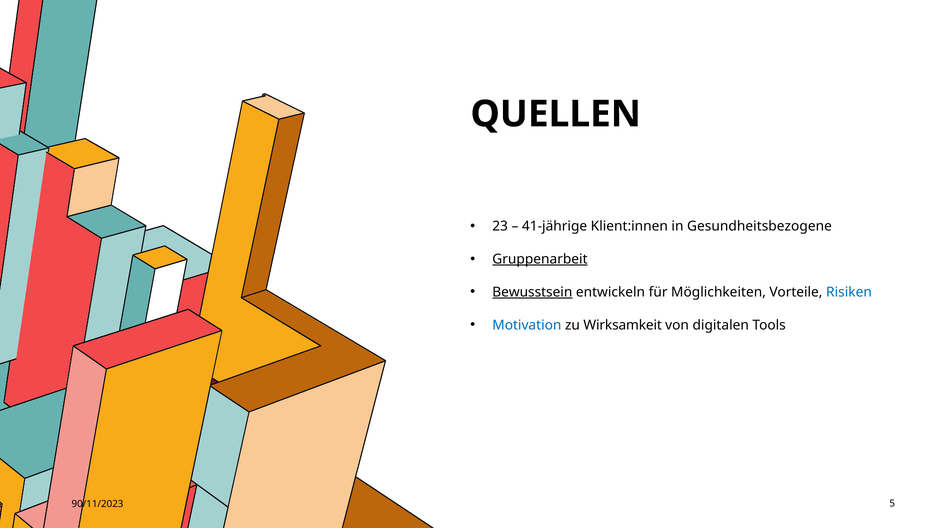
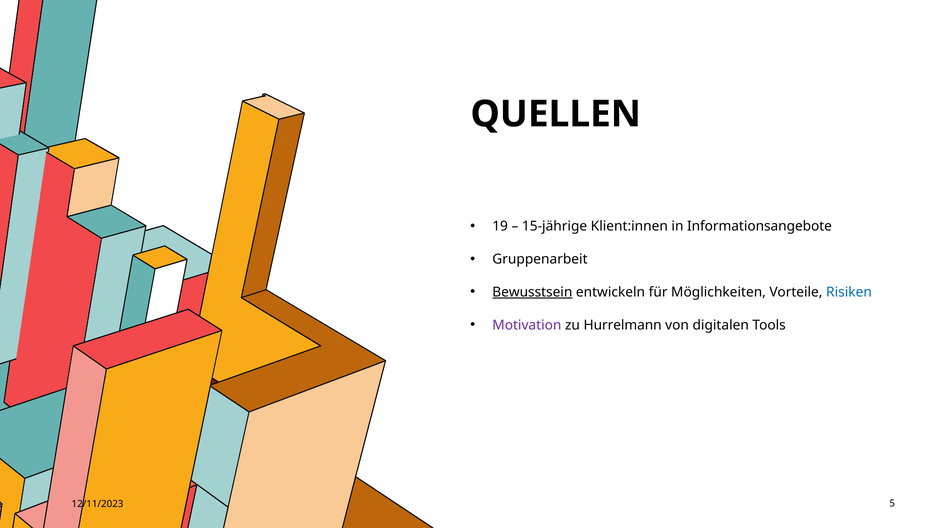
23: 23 -> 19 (500, 226)
41-jährige: 41-jährige -> 15-jährige (555, 226)
Gesundheitsbezogene: Gesundheitsbezogene -> Informationsangebote (759, 226)
Gruppenarbeit underline: present -> none (540, 259)
Motivation colour: blue -> purple (527, 325)
Wirksamkeit: Wirksamkeit -> Hurrelmann (623, 325)
90/11/2023: 90/11/2023 -> 12/11/2023 (98, 504)
